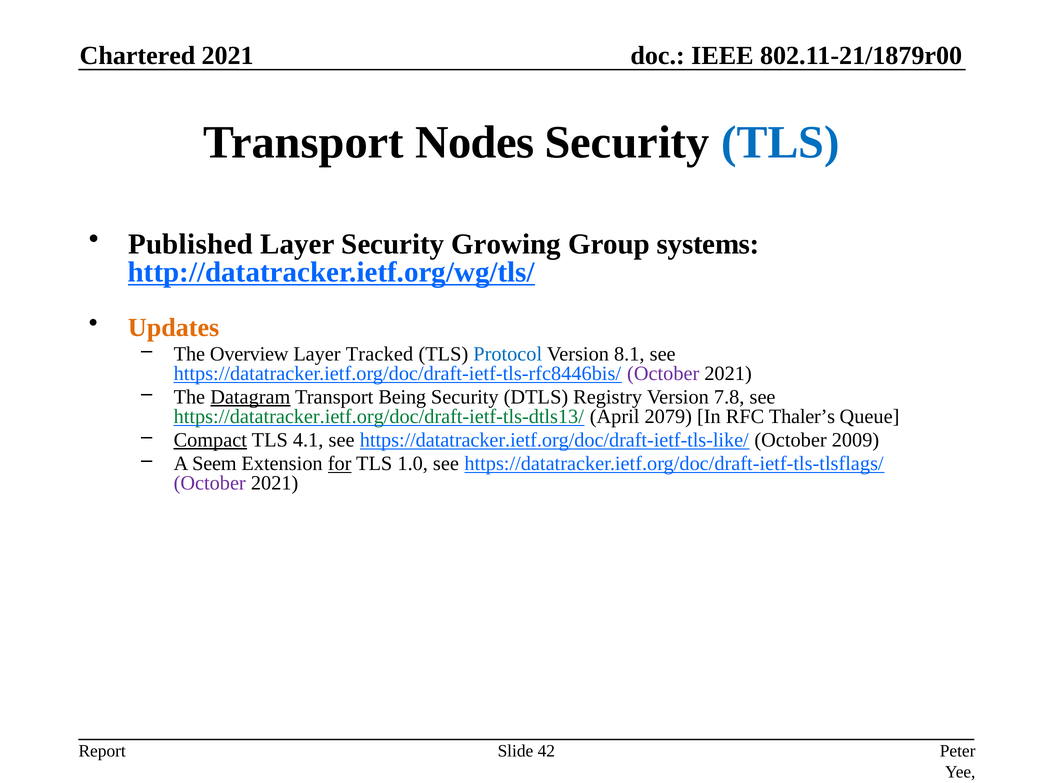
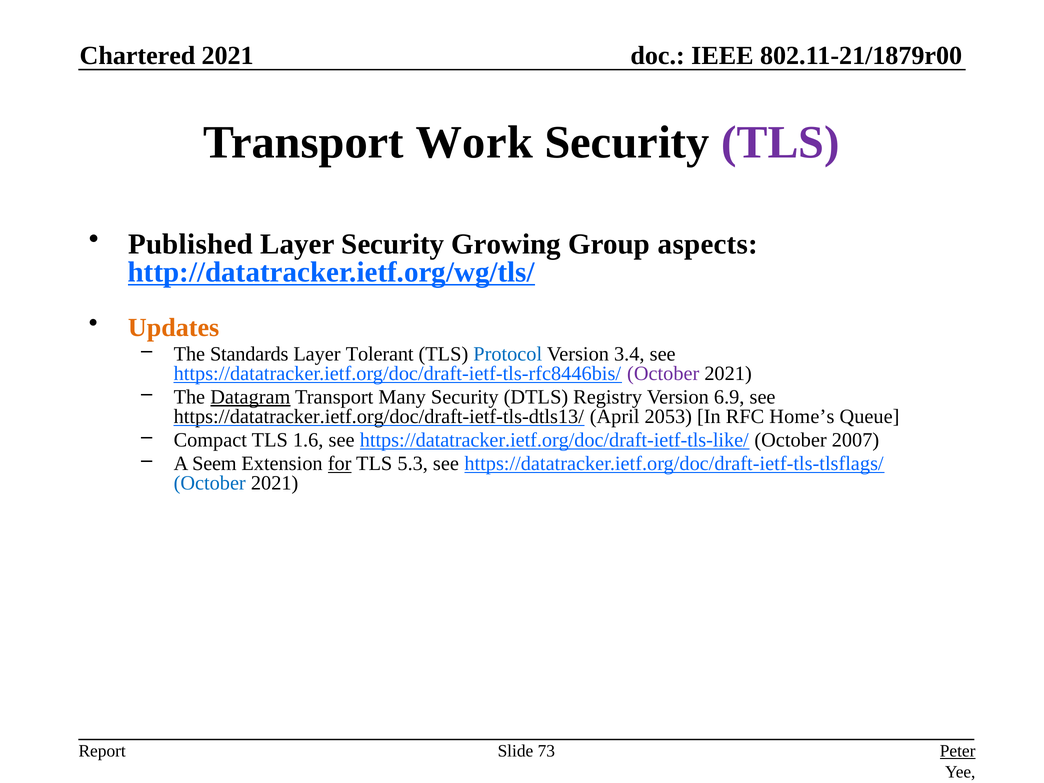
Nodes: Nodes -> Work (474, 142)
TLS colour: blue -> purple (780, 142)
systems: systems -> aspects (708, 244)
Overview: Overview -> Standards (249, 354)
Tracked: Tracked -> Tolerant (380, 354)
8.1: 8.1 -> 3.4 (629, 354)
Being: Being -> Many (402, 397)
7.8: 7.8 -> 6.9 (729, 397)
https://datatracker.ietf.org/doc/draft-ietf-tls-dtls13/ colour: green -> black (379, 417)
2079: 2079 -> 2053 (668, 417)
Thaler’s: Thaler’s -> Home’s (802, 417)
Compact underline: present -> none (210, 440)
4.1: 4.1 -> 1.6 (308, 440)
2009: 2009 -> 2007 (855, 440)
1.0: 1.0 -> 5.3 (413, 464)
October colour: purple -> blue (210, 483)
42: 42 -> 73 (546, 751)
Peter underline: none -> present (958, 751)
